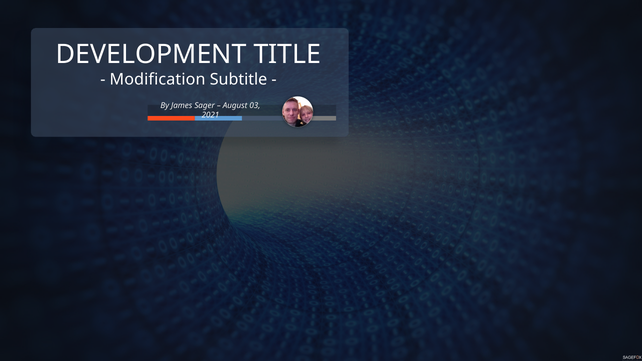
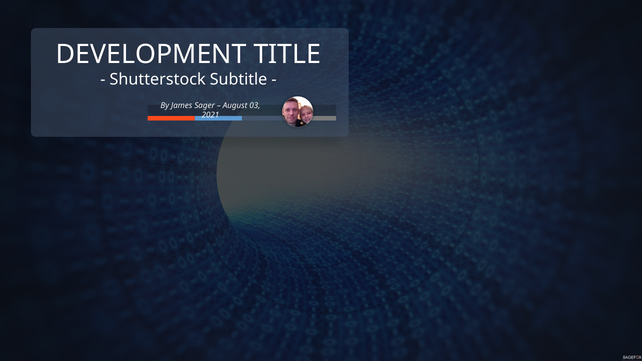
Modification: Modification -> Shutterstock (158, 79)
